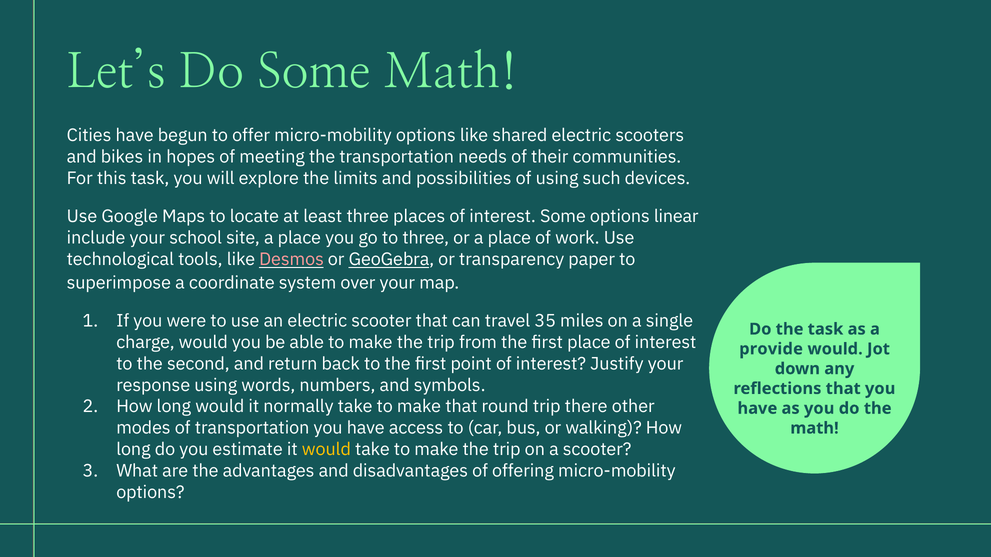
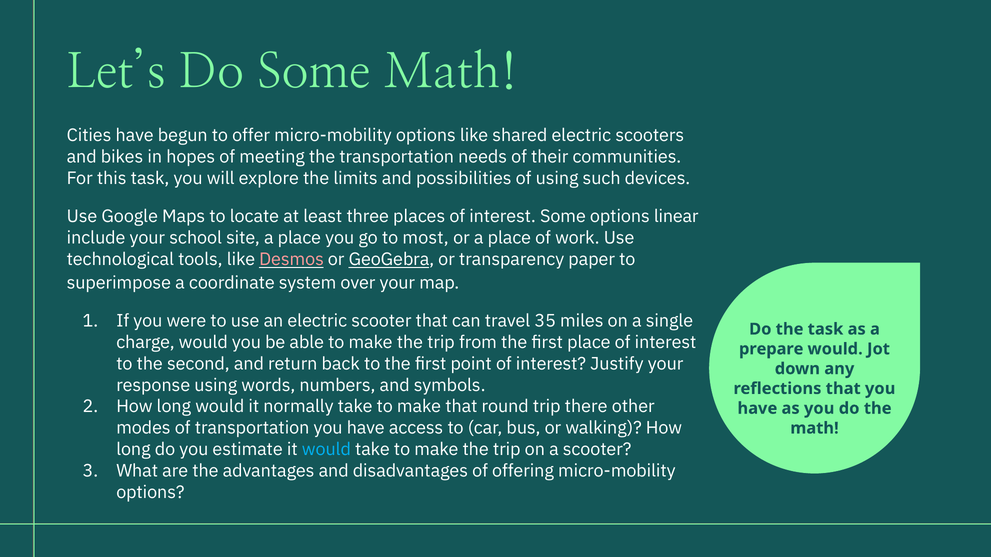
to three: three -> most (426, 238)
provide: provide -> prepare (771, 349)
would colour: yellow -> light blue (326, 450)
